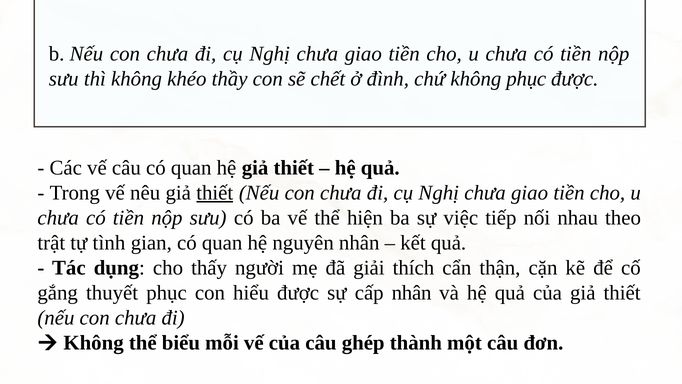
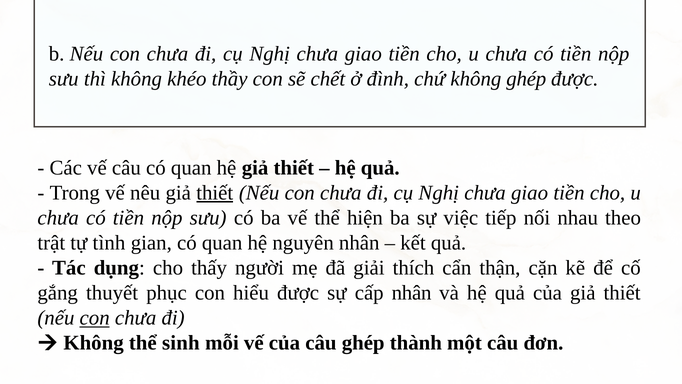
không phục: phục -> ghép (526, 79)
con underline: none -> present (95, 318)
biểu: biểu -> sinh (181, 343)
